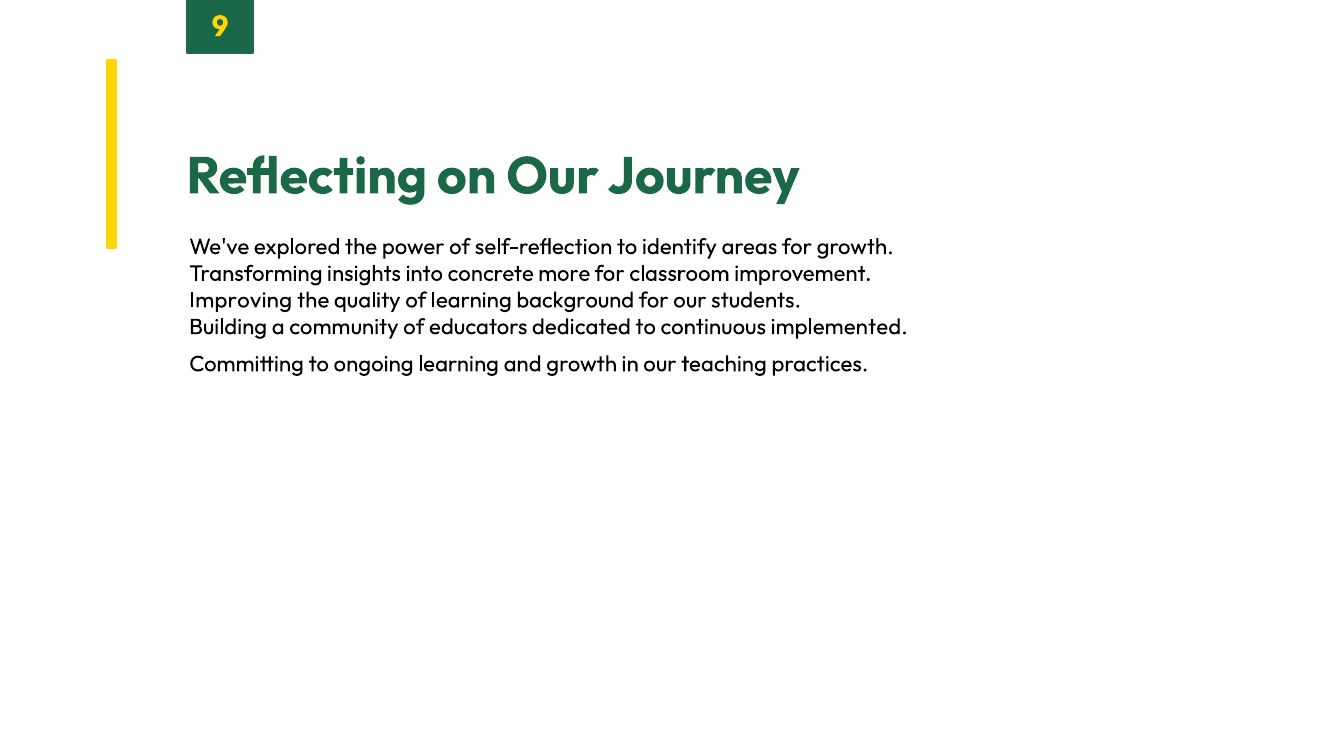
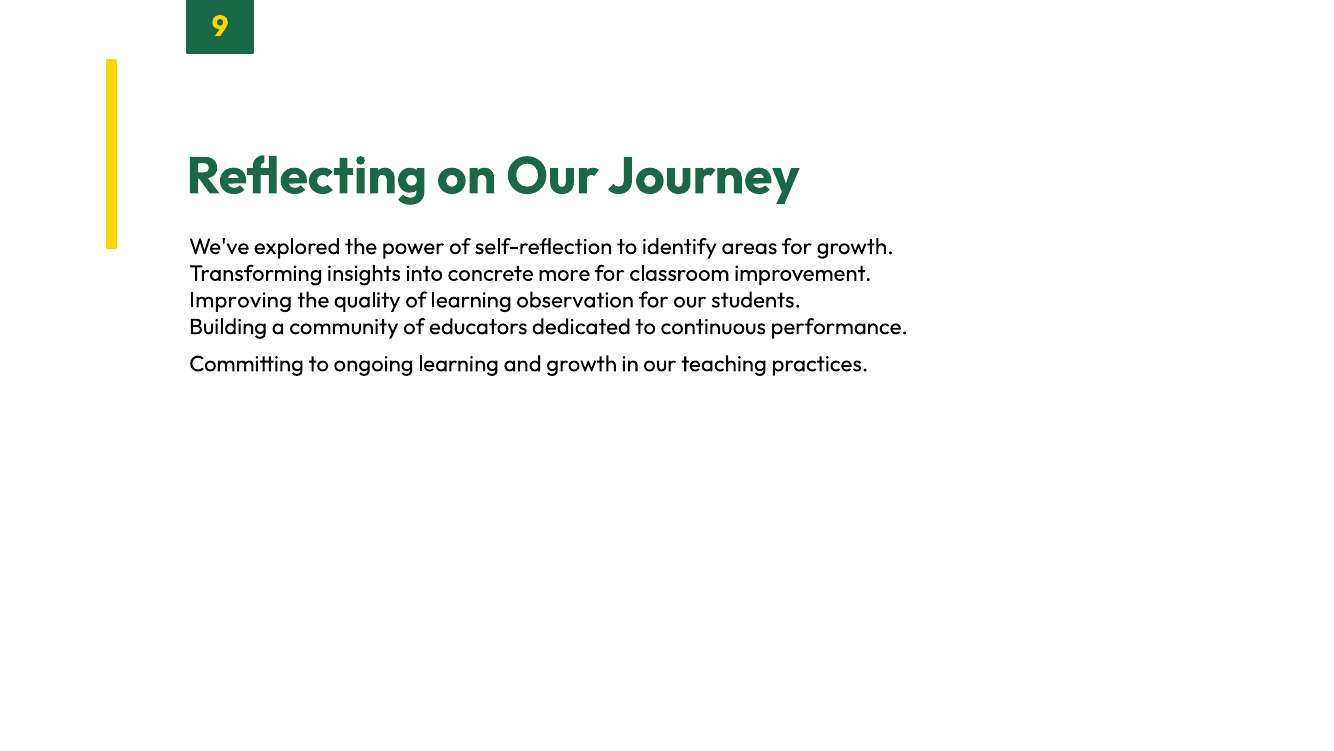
background: background -> observation (575, 300)
implemented: implemented -> performance (839, 327)
